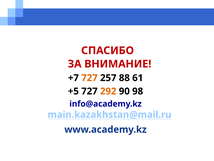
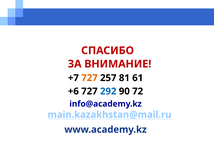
88: 88 -> 81 (124, 78)
+5: +5 -> +6 (73, 91)
292 colour: orange -> blue (108, 91)
98: 98 -> 72 (138, 91)
